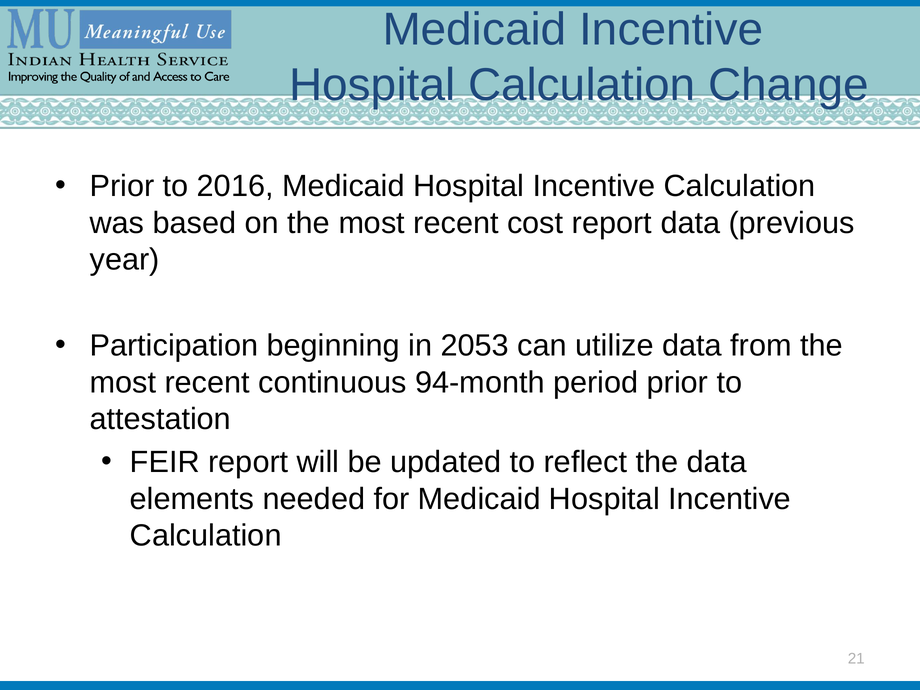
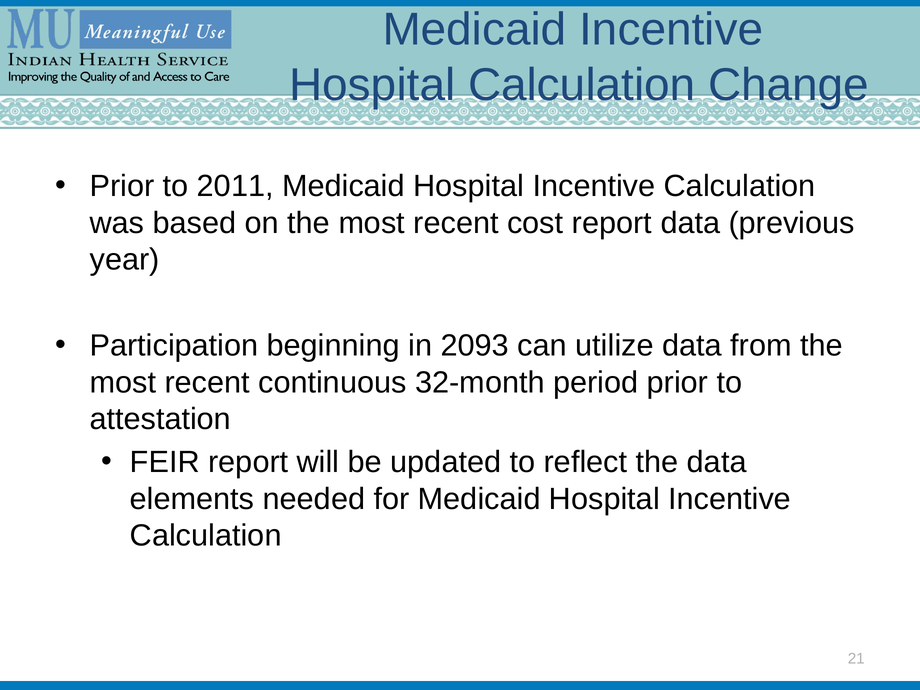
2016: 2016 -> 2011 (235, 186)
2053: 2053 -> 2093 (475, 346)
94-month: 94-month -> 32-month (480, 382)
